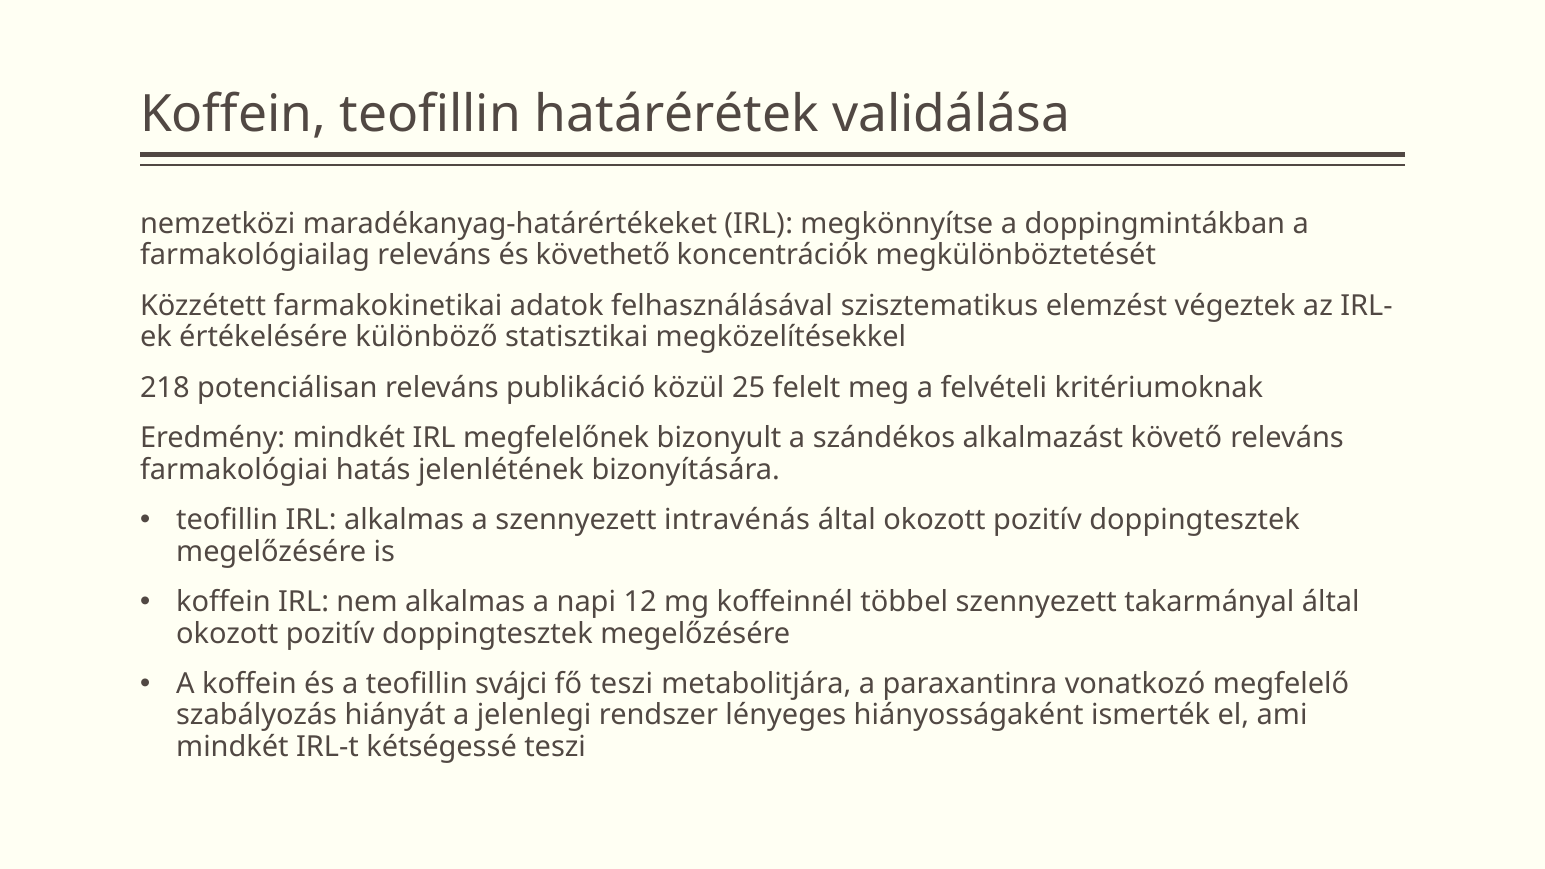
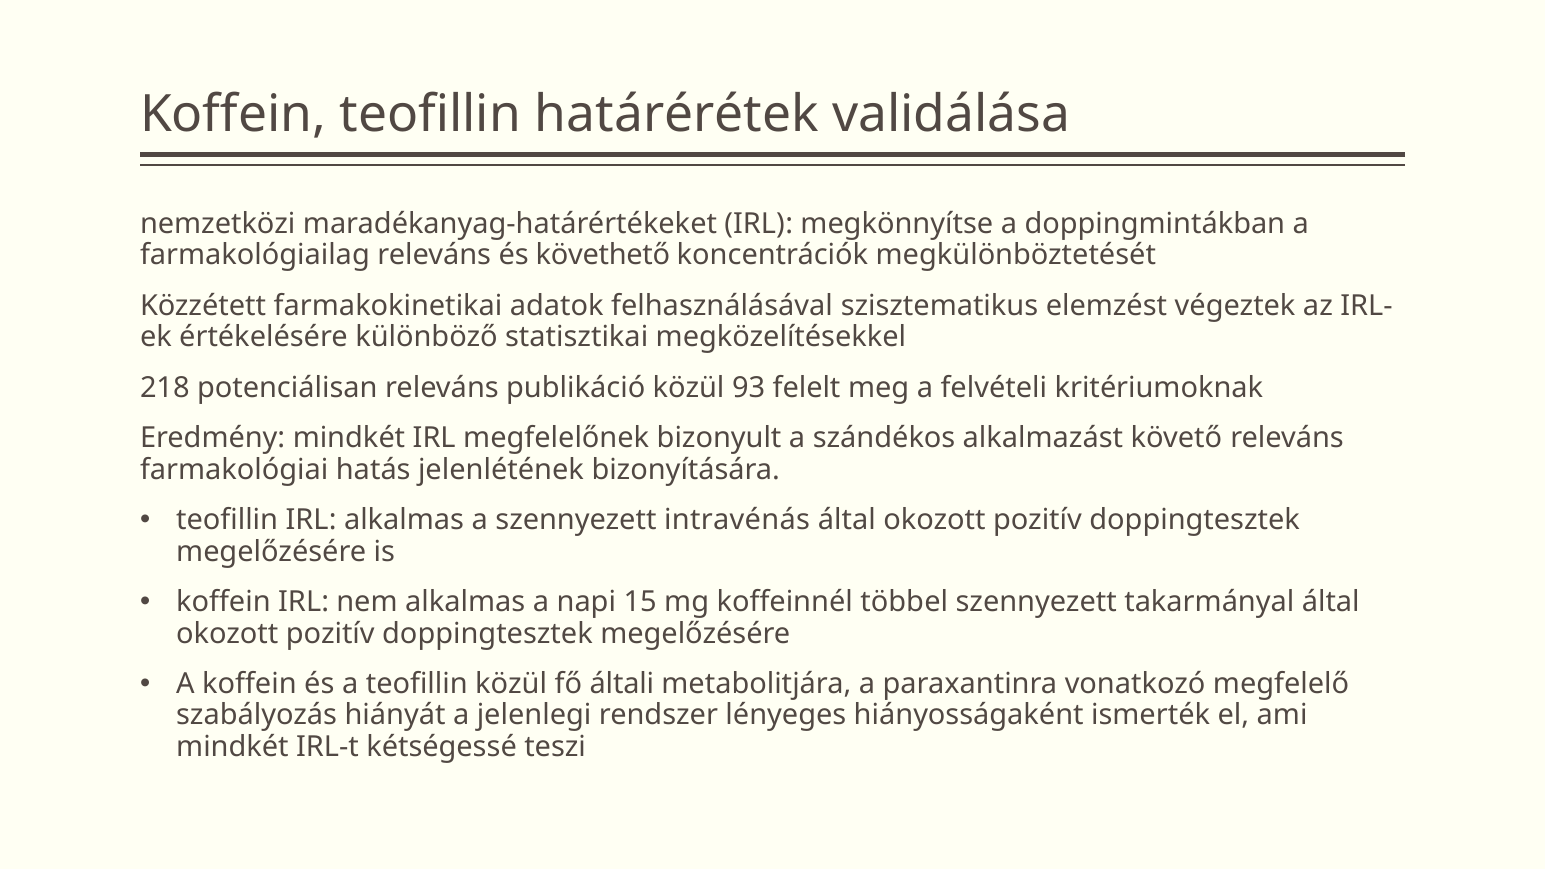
25: 25 -> 93 (749, 388)
12: 12 -> 15 (640, 602)
teofillin svájci: svájci -> közül (511, 684)
fő teszi: teszi -> általi (622, 684)
